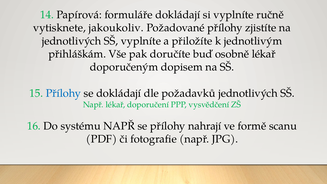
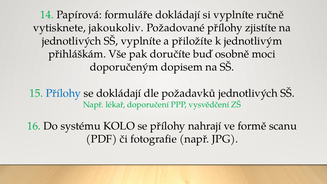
osobně lékař: lékař -> moci (264, 54)
systému NAPŘ: NAPŘ -> KOLO (119, 126)
